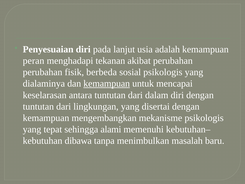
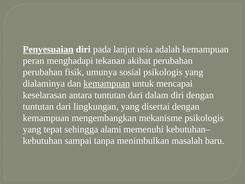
Penyesuaian underline: none -> present (48, 49)
berbeda: berbeda -> umunya (102, 72)
dibawa: dibawa -> sampai (78, 141)
